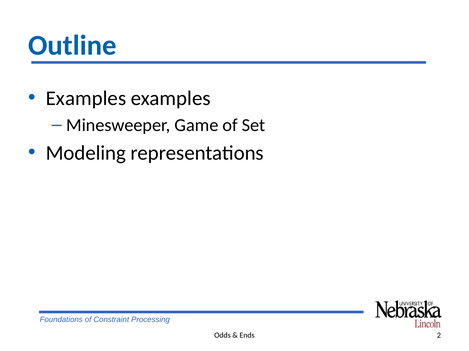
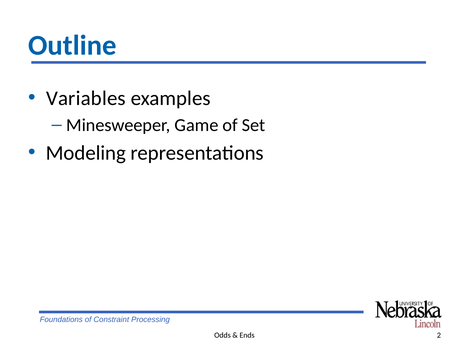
Examples: Examples -> Variables (86, 98)
